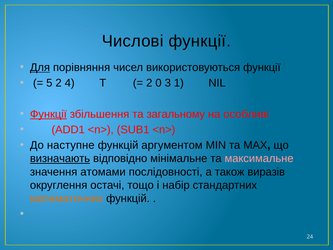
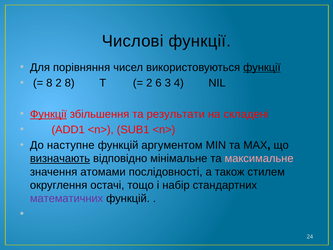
Для underline: present -> none (40, 67)
функції underline: none -> present (262, 67)
5: 5 -> 8 (49, 83)
2 4: 4 -> 8 (70, 83)
0: 0 -> 6 (159, 83)
1: 1 -> 4 (179, 83)
загальному: загальному -> результати (176, 114)
особливі: особливі -> складені (246, 114)
виразів: виразів -> стилем (266, 172)
математичних colour: orange -> purple (67, 198)
